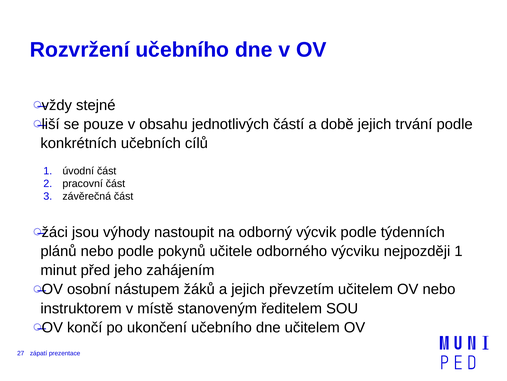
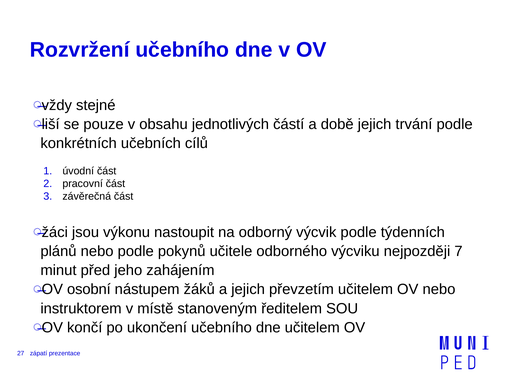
výhody: výhody -> výkonu (127, 232)
nejpozději 1: 1 -> 7 (458, 251)
